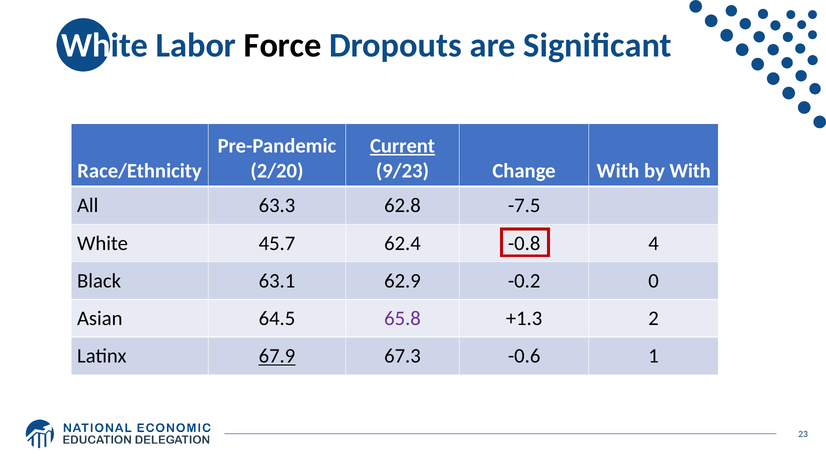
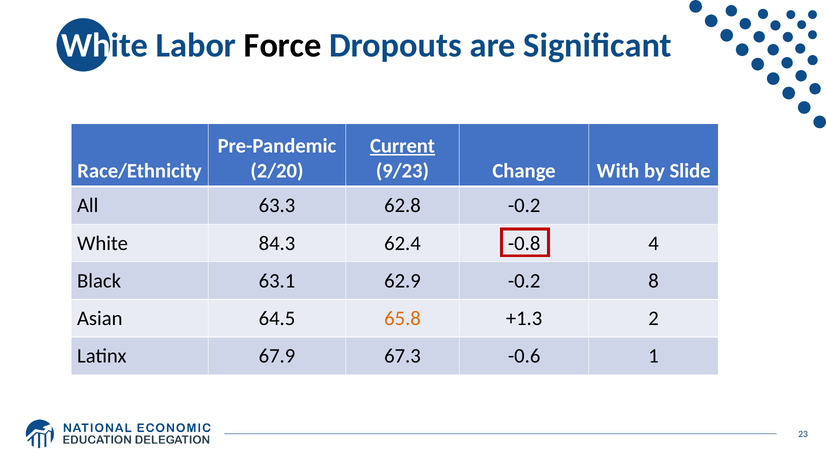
by With: With -> Slide (690, 171)
62.8 -7.5: -7.5 -> -0.2 (524, 206)
45.7: 45.7 -> 84.3 (277, 244)
0: 0 -> 8 (654, 281)
65.8 colour: purple -> orange (403, 319)
67.9 underline: present -> none (277, 357)
